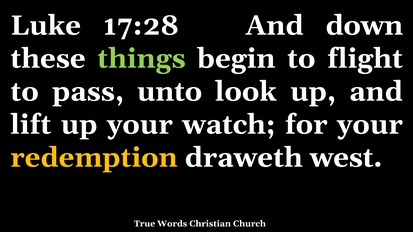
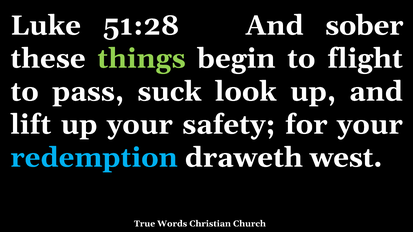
17:28: 17:28 -> 51:28 (141, 26)
down: down -> sober (364, 26)
unto: unto -> suck (169, 92)
watch: watch -> safety (229, 125)
redemption colour: yellow -> light blue (94, 158)
